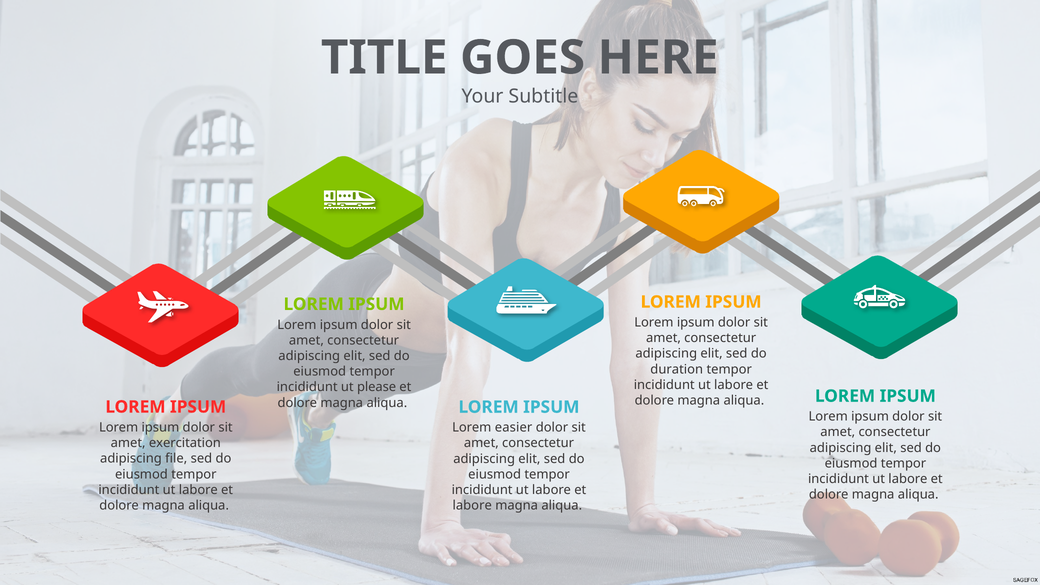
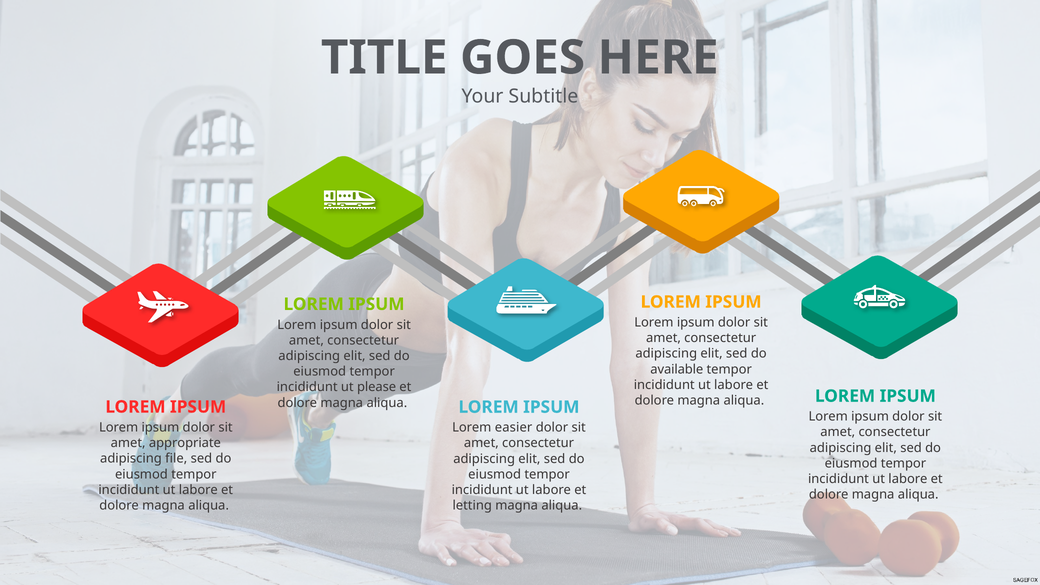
duration: duration -> available (677, 369)
exercitation: exercitation -> appropriate (185, 443)
labore: labore -> letting (472, 506)
